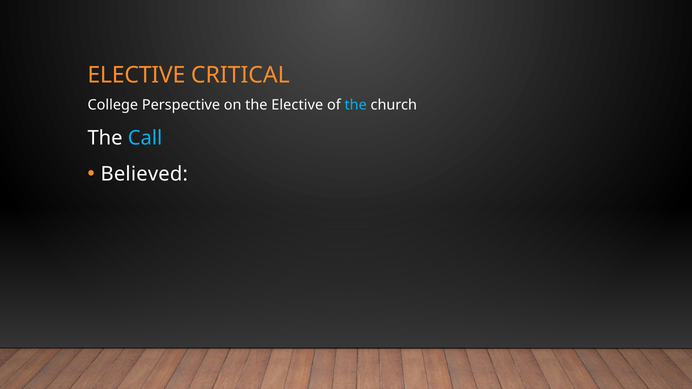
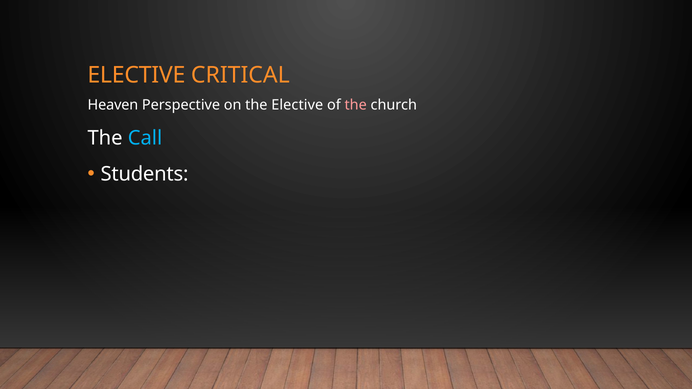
College: College -> Heaven (113, 105)
the colour: light blue -> pink (356, 105)
Believed: Believed -> Students (144, 174)
